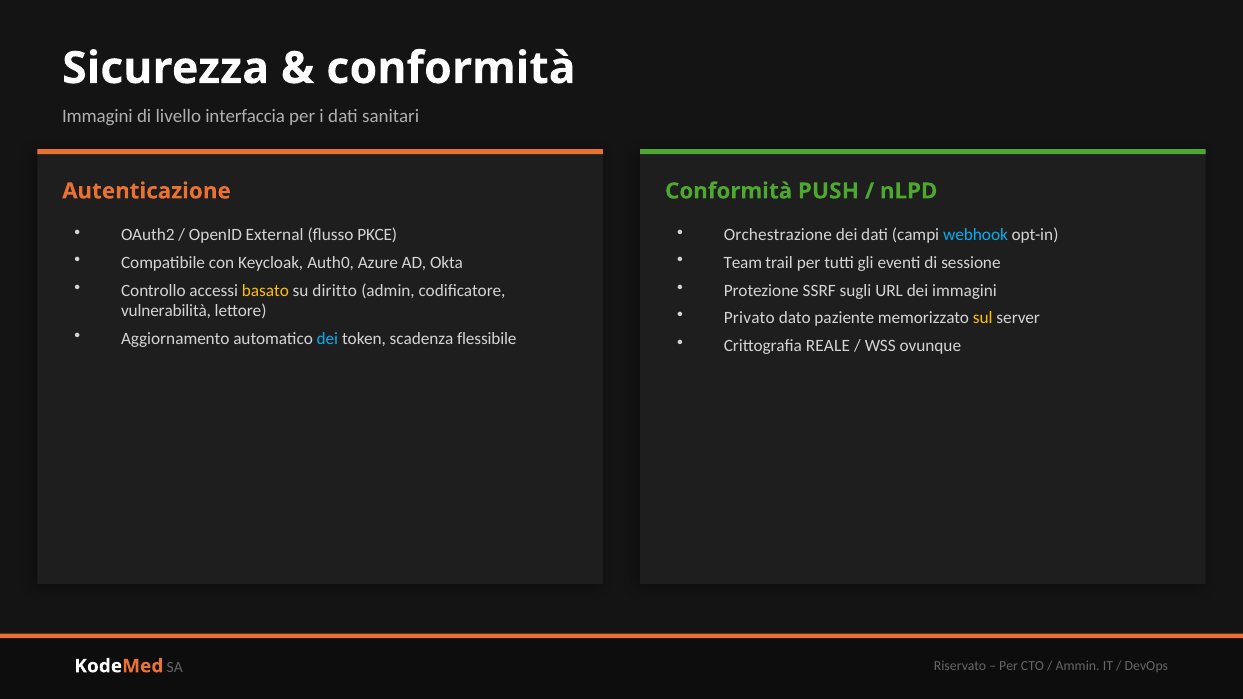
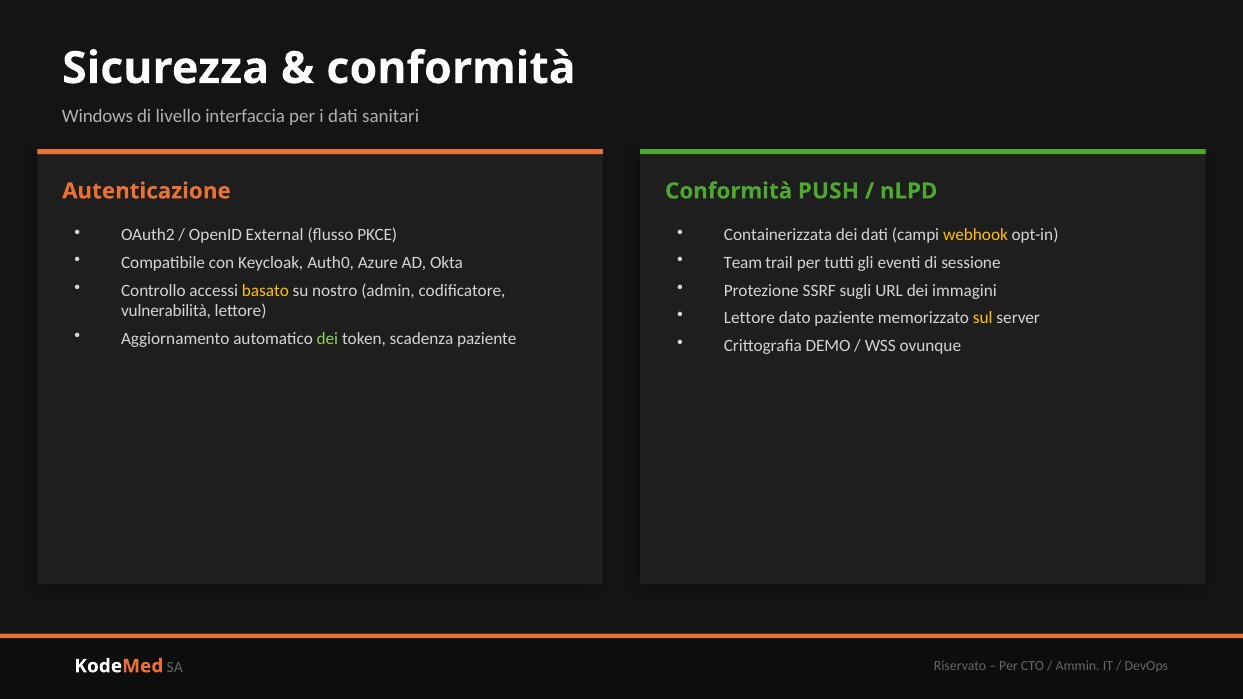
Immagini: Immagini -> Windows (97, 116)
Orchestrazione: Orchestrazione -> Containerizzata (778, 235)
webhook colour: light blue -> yellow (975, 235)
diritto: diritto -> nostro (335, 290)
Privato: Privato -> Lettore (749, 318)
dei colour: light blue -> light green (327, 339)
scadenza flessibile: flessibile -> paziente (487, 339)
REALE: REALE -> DEMO (828, 346)
